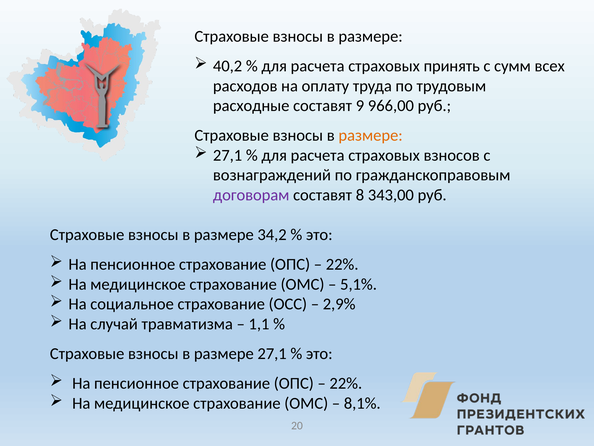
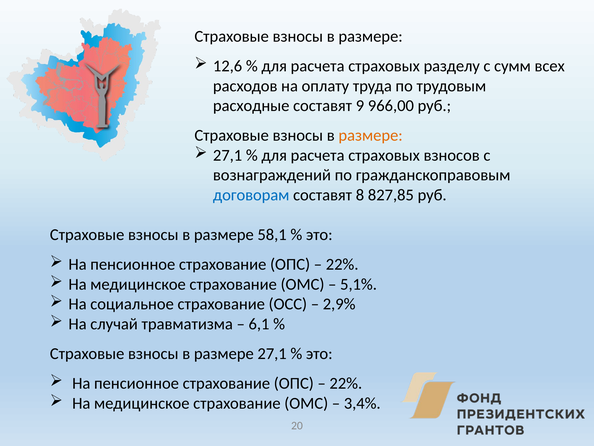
40,2: 40,2 -> 12,6 (228, 66)
принять: принять -> разделу (452, 66)
договорам colour: purple -> blue (251, 195)
343,00: 343,00 -> 827,85 (391, 195)
34,2: 34,2 -> 58,1 (272, 234)
1,1: 1,1 -> 6,1 (259, 324)
8,1%: 8,1% -> 3,4% (362, 403)
